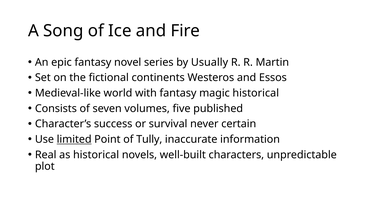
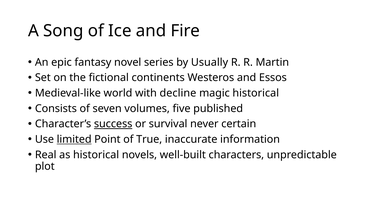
with fantasy: fantasy -> decline (178, 93)
success underline: none -> present (113, 124)
Tully: Tully -> True (149, 139)
